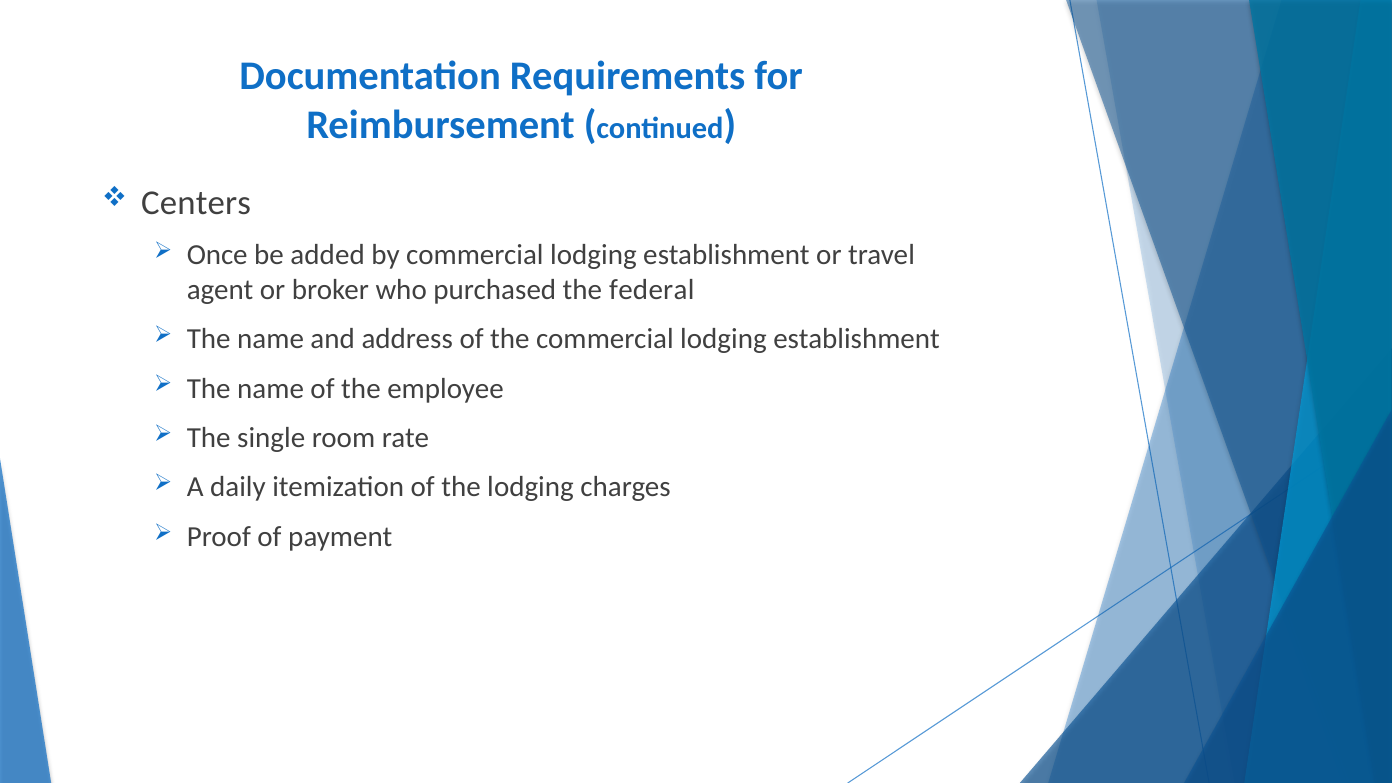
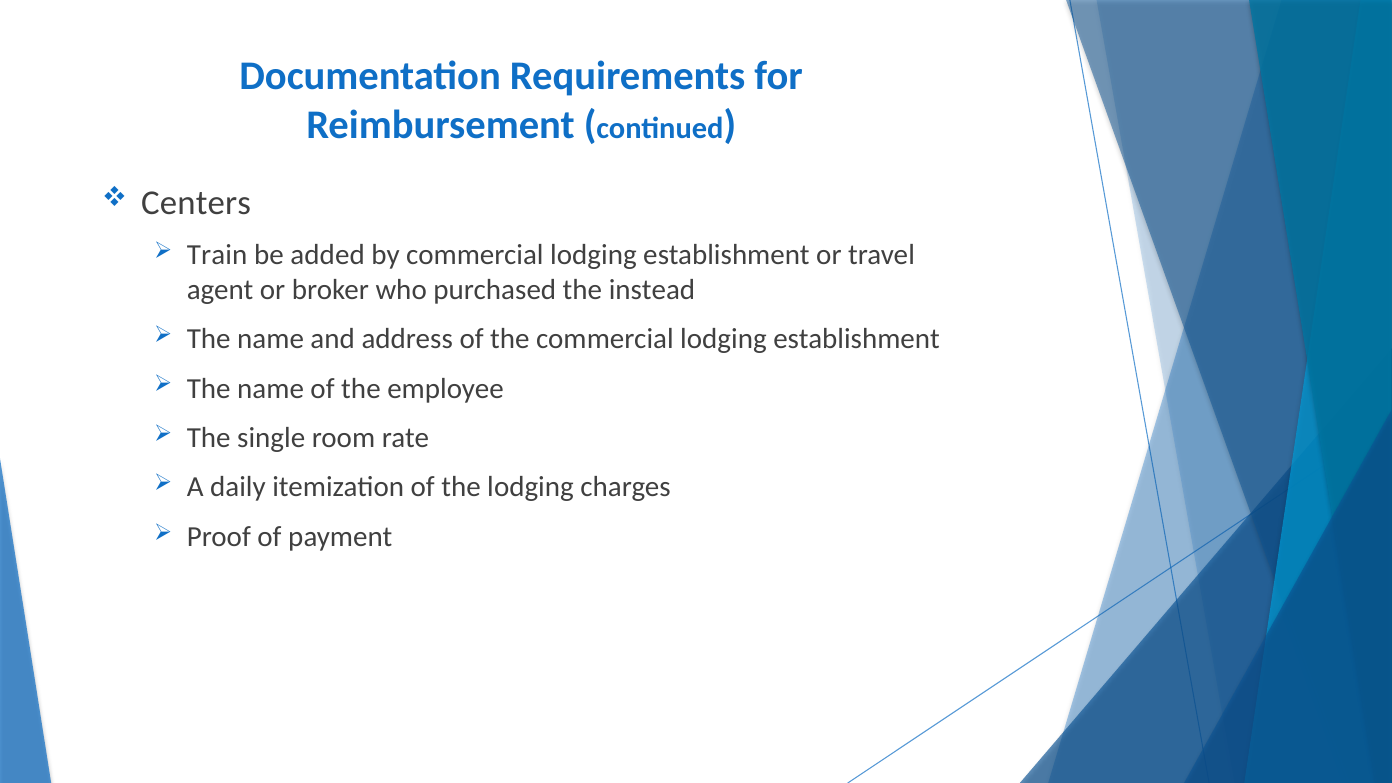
Once: Once -> Train (217, 255)
federal: federal -> instead (652, 290)
